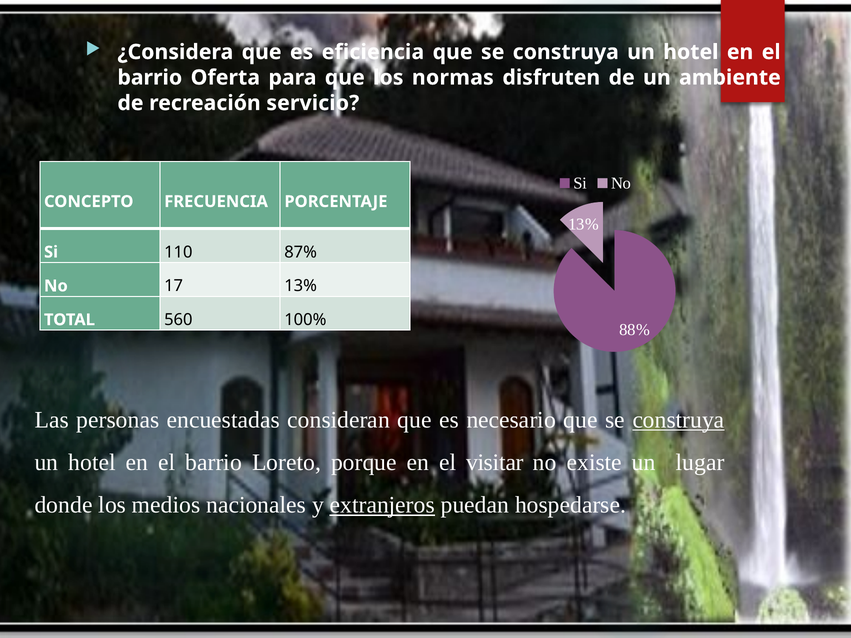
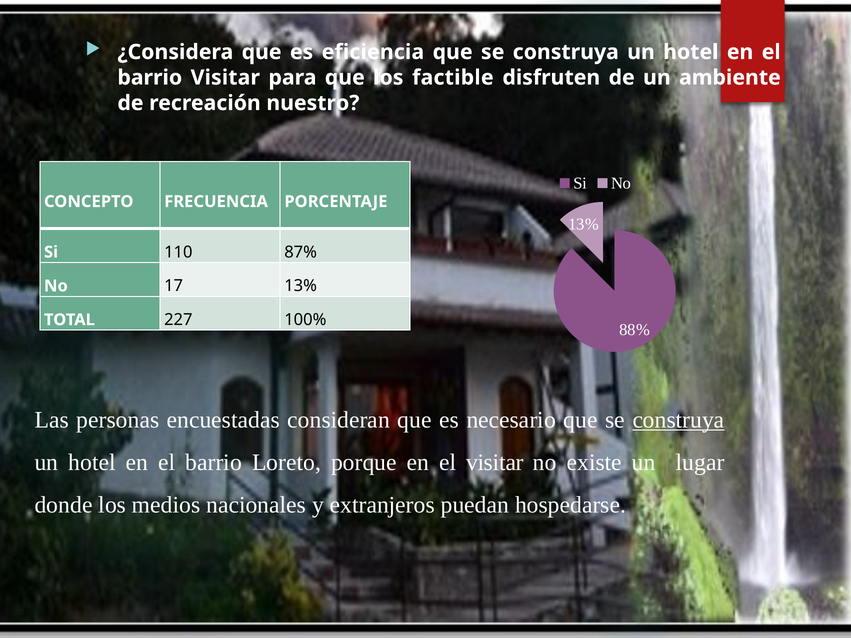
barrio Oferta: Oferta -> Visitar (225, 78)
normas: normas -> factible (453, 78)
servicio: servicio -> nuestro (313, 103)
560: 560 -> 227 (178, 320)
extranjeros underline: present -> none (382, 505)
